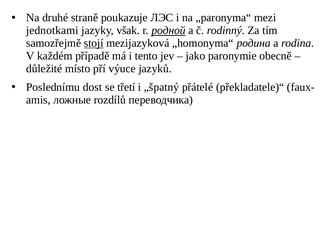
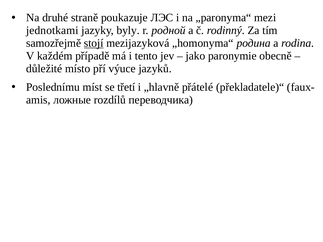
však: však -> byly (128, 30)
родной underline: present -> none (168, 30)
dost: dost -> míst (92, 87)
„špatný: „špatný -> „hlavně (162, 87)
